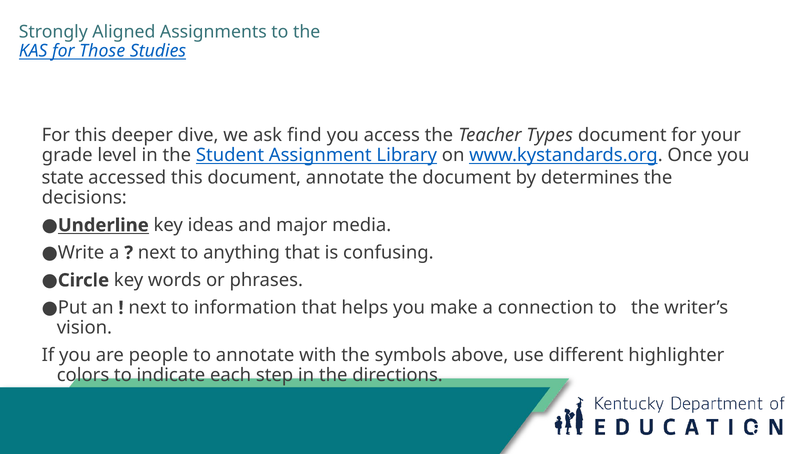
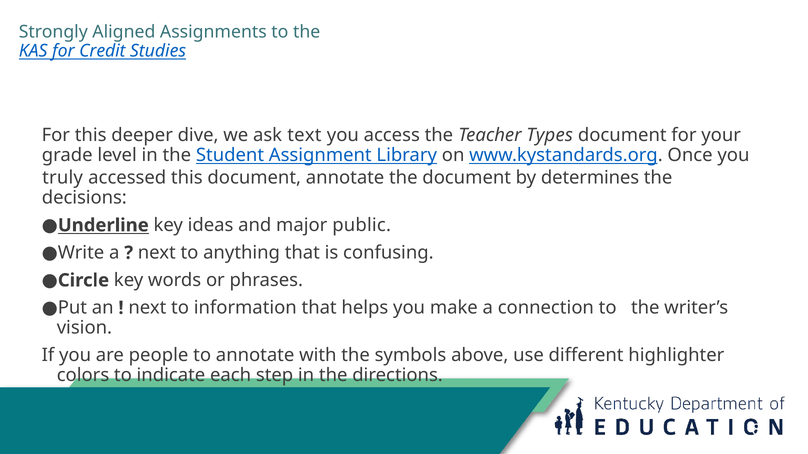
Those: Those -> Credit (102, 51)
find: find -> text (304, 135)
state: state -> truly (63, 178)
media: media -> public (362, 226)
